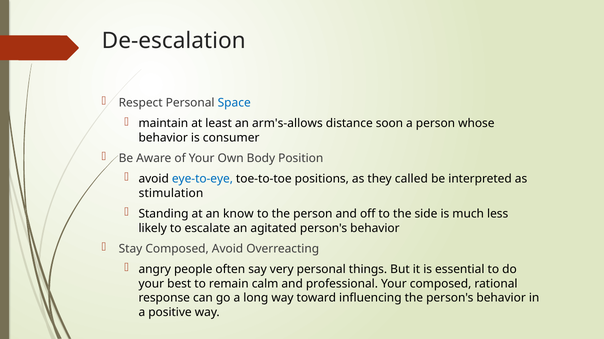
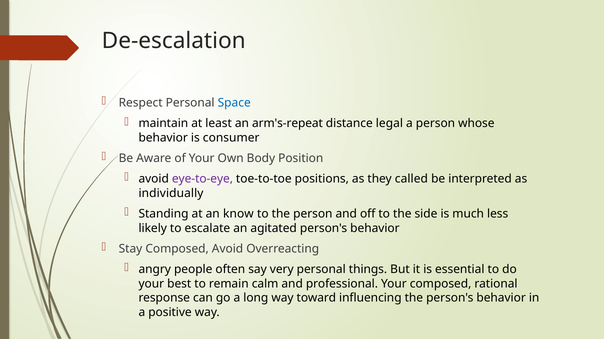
arm's-allows: arm's-allows -> arm's-repeat (287, 124)
soon: soon -> legal (389, 124)
eye-to-eye colour: blue -> purple (202, 179)
stimulation: stimulation -> individually (171, 194)
